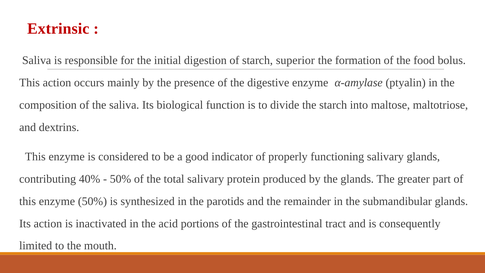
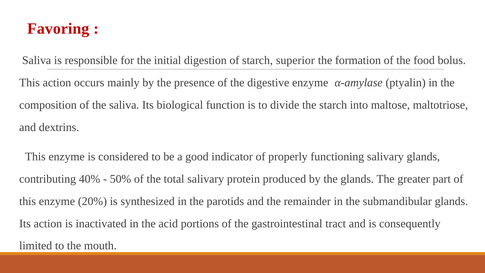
Extrinsic: Extrinsic -> Favoring (58, 29)
enzyme 50%: 50% -> 20% (92, 201)
